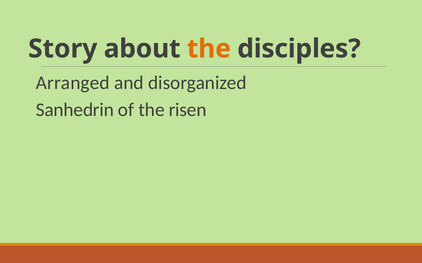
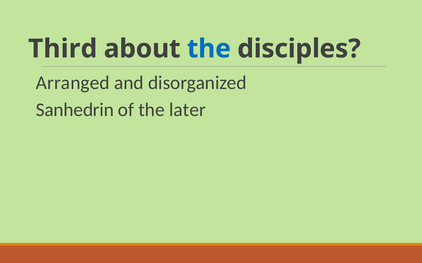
Story: Story -> Third (63, 49)
the colour: orange -> blue (209, 49)
risen: risen -> later (187, 110)
